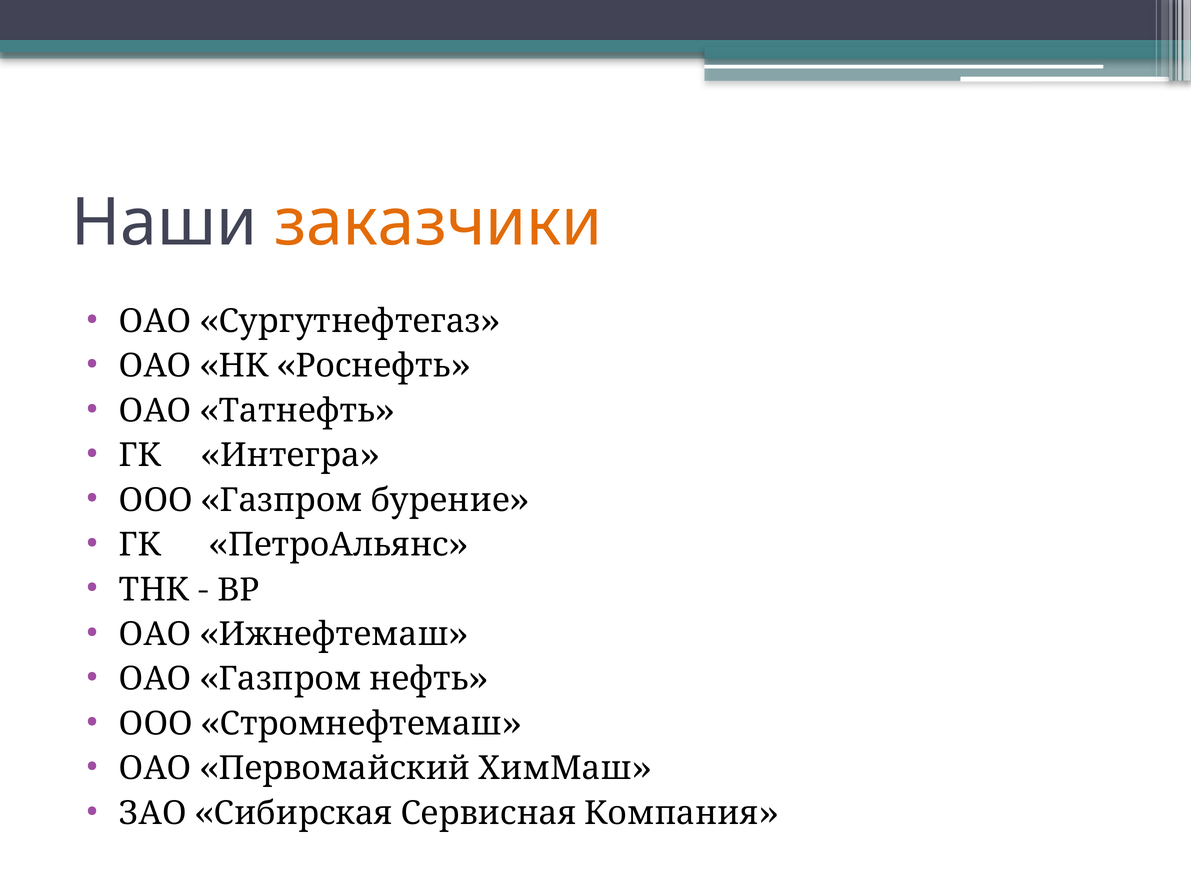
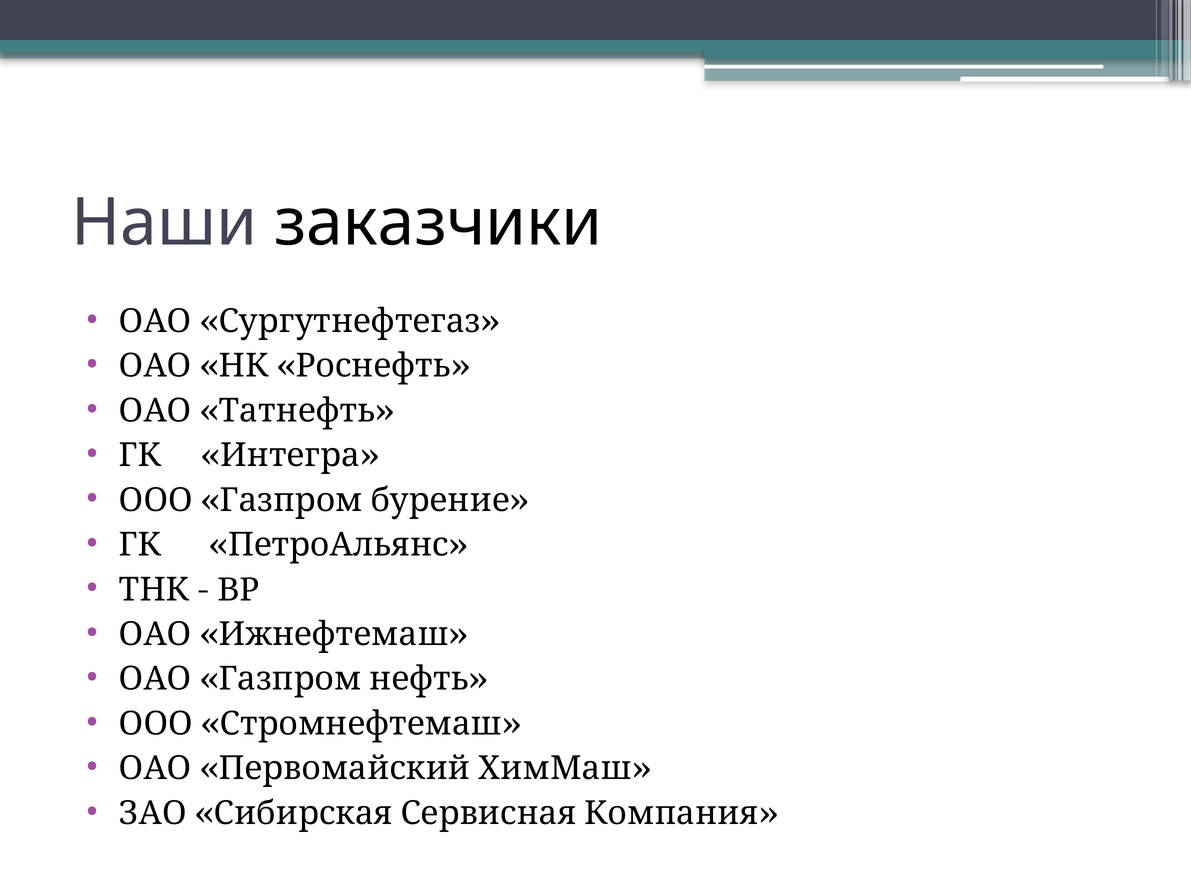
заказчики colour: orange -> black (438, 223)
